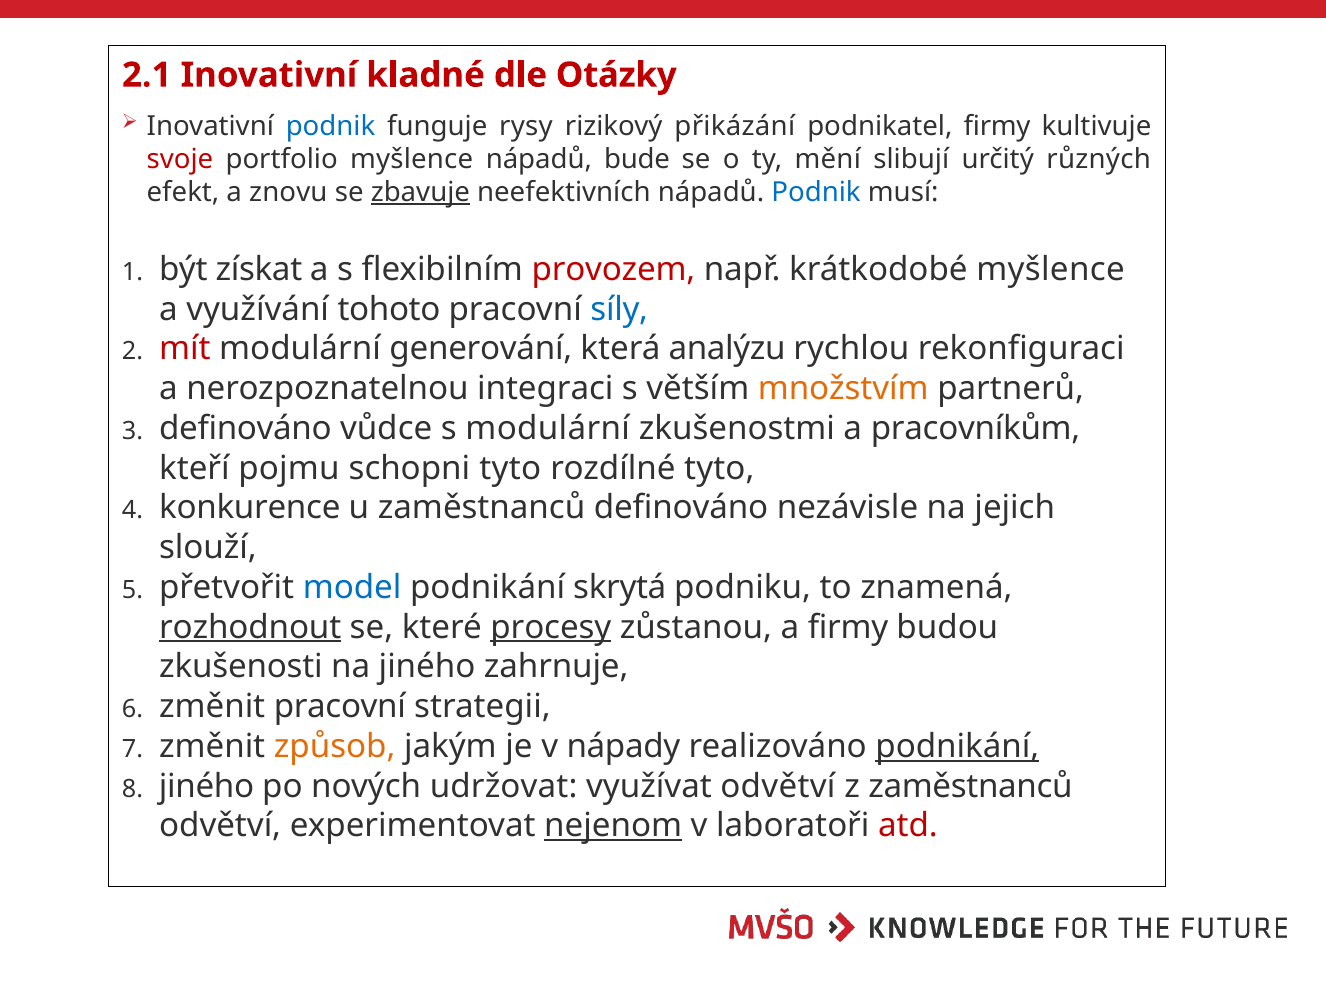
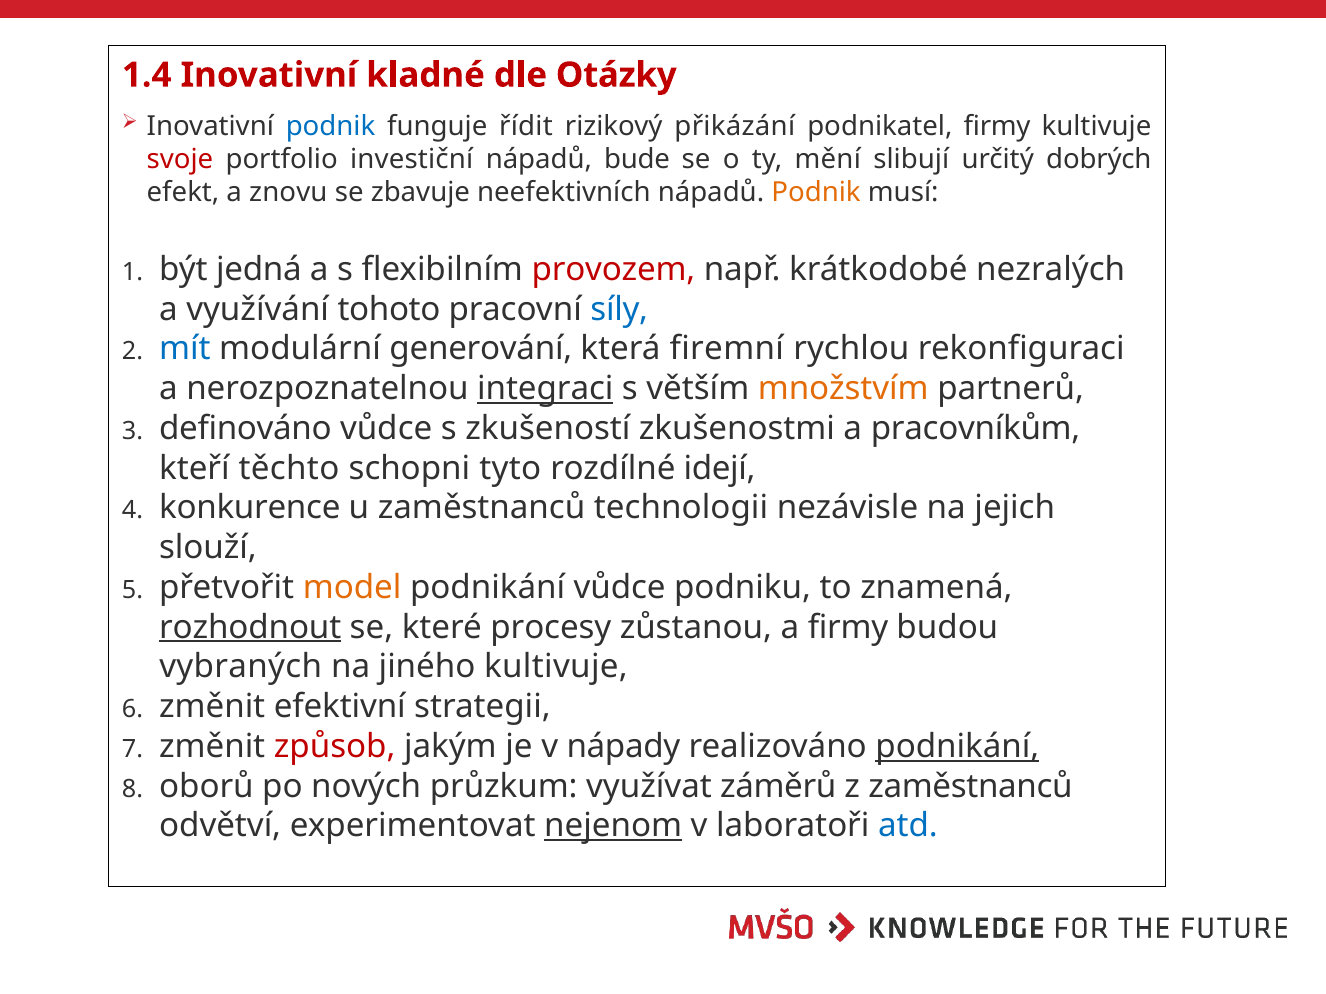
2.1: 2.1 -> 1.4 (147, 75)
rysy: rysy -> řídit (526, 126)
portfolio myšlence: myšlence -> investiční (412, 159)
různých: různých -> dobrých (1099, 159)
zbavuje underline: present -> none (420, 192)
Podnik colour: blue -> orange (816, 192)
získat: získat -> jedná (259, 270)
krátkodobé myšlence: myšlence -> nezralých (1051, 270)
mít colour: red -> blue (185, 349)
analýzu: analýzu -> firemní (727, 349)
integraci underline: none -> present (545, 389)
s modulární: modulární -> zkušeností (548, 429)
pojmu: pojmu -> těchto (289, 468)
rozdílné tyto: tyto -> idejí (720, 468)
zaměstnanců definováno: definováno -> technologii (681, 508)
model colour: blue -> orange (352, 588)
podnikání skrytá: skrytá -> vůdce (620, 588)
procesy underline: present -> none (551, 628)
zkušenosti: zkušenosti -> vybraných (241, 667)
jiného zahrnuje: zahrnuje -> kultivuje (556, 667)
změnit pracovní: pracovní -> efektivní (340, 707)
způsob colour: orange -> red (335, 747)
jiného: jiného -> oborů (206, 787)
udržovat: udržovat -> průzkum (504, 787)
využívat odvětví: odvětví -> záměrů (778, 787)
atd colour: red -> blue (908, 826)
